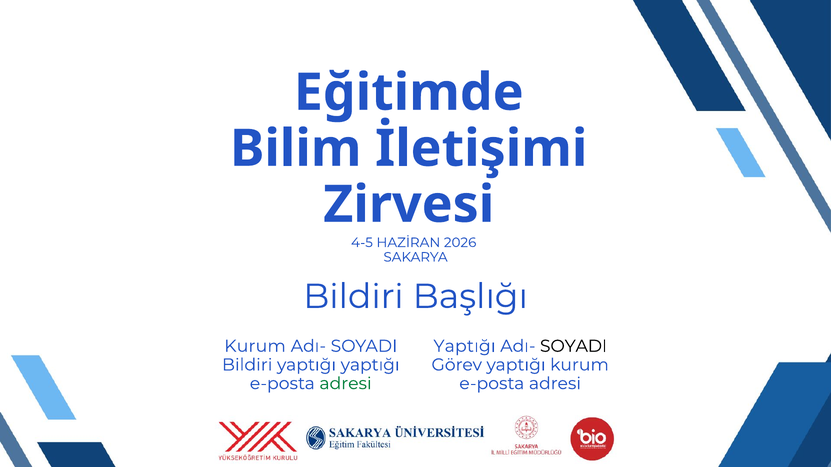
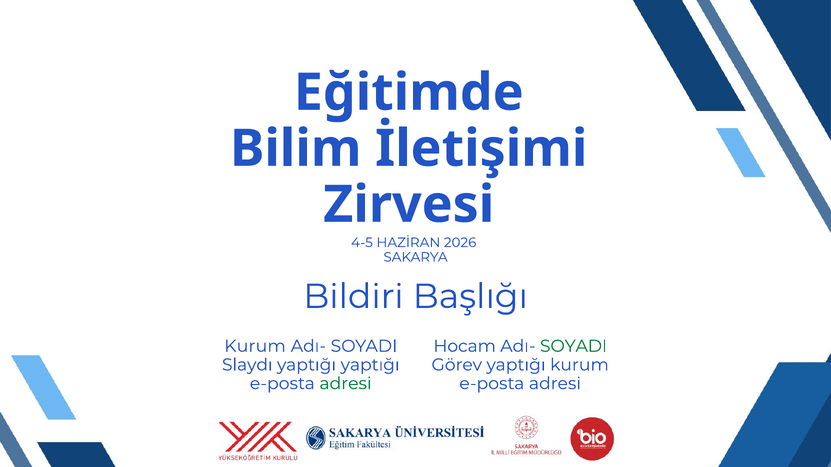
Yaptığı: Yaptığı -> Hocam (465, 346)
SOYADI colour: black -> green (574, 346)
Bildiri: Bildiri -> Slaydı (247, 365)
